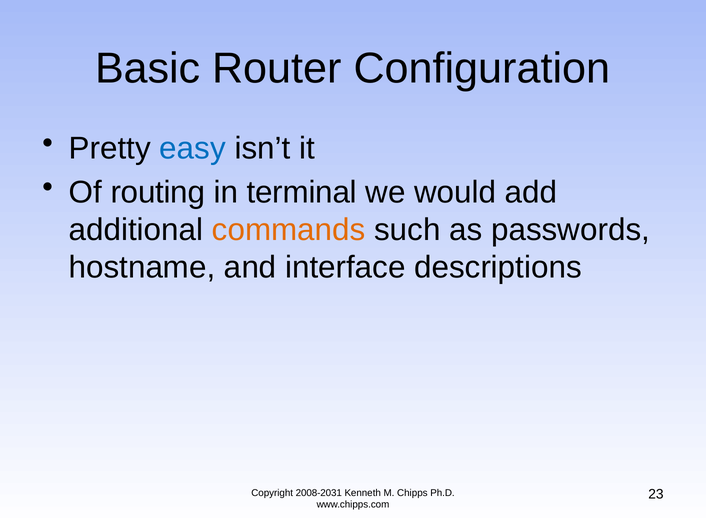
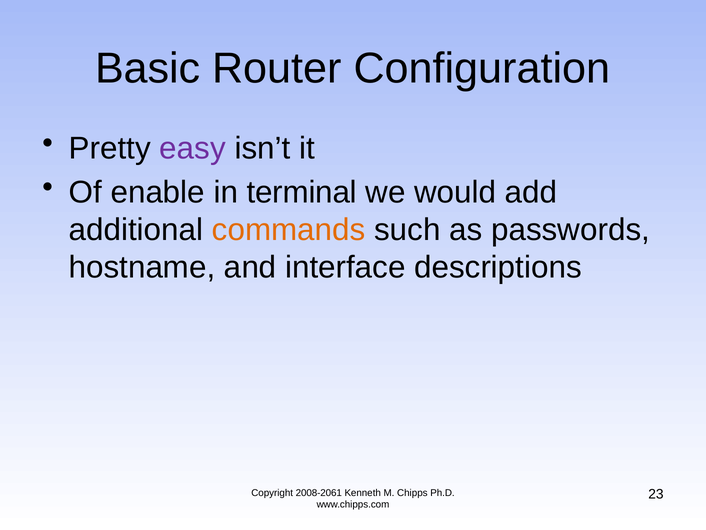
easy colour: blue -> purple (193, 148)
routing: routing -> enable (158, 192)
2008-2031: 2008-2031 -> 2008-2061 (319, 492)
